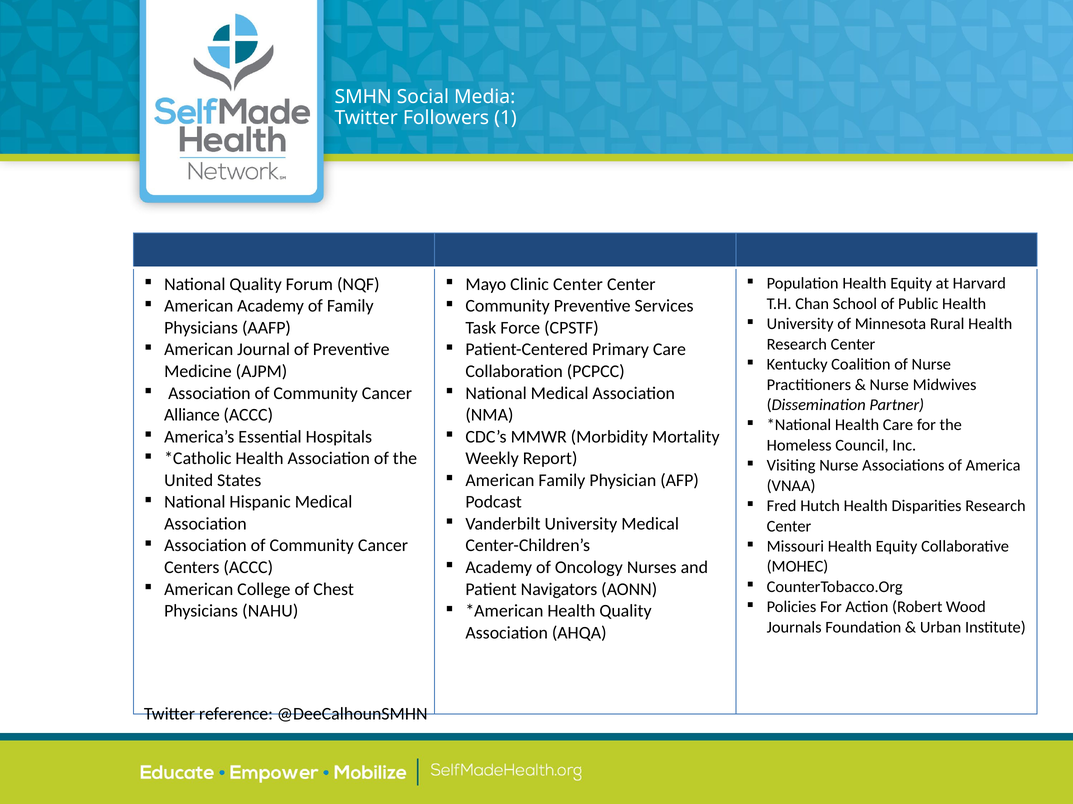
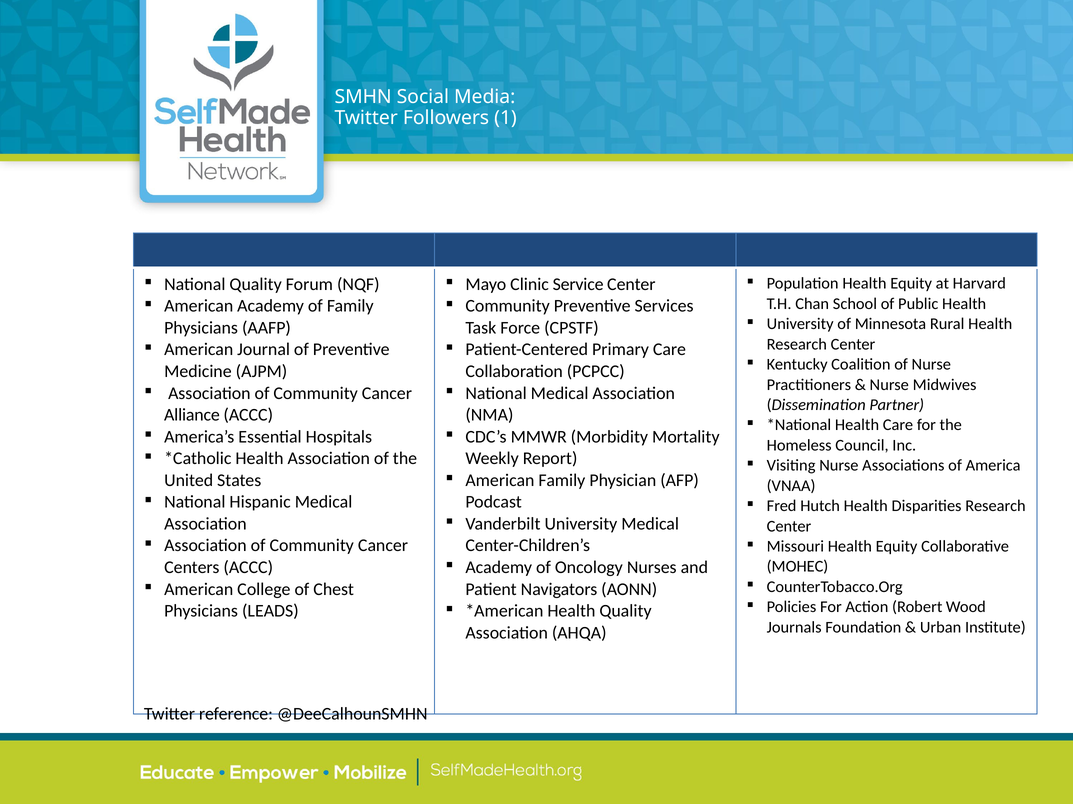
Clinic Center: Center -> Service (578, 285)
NAHU: NAHU -> LEADS (270, 611)
